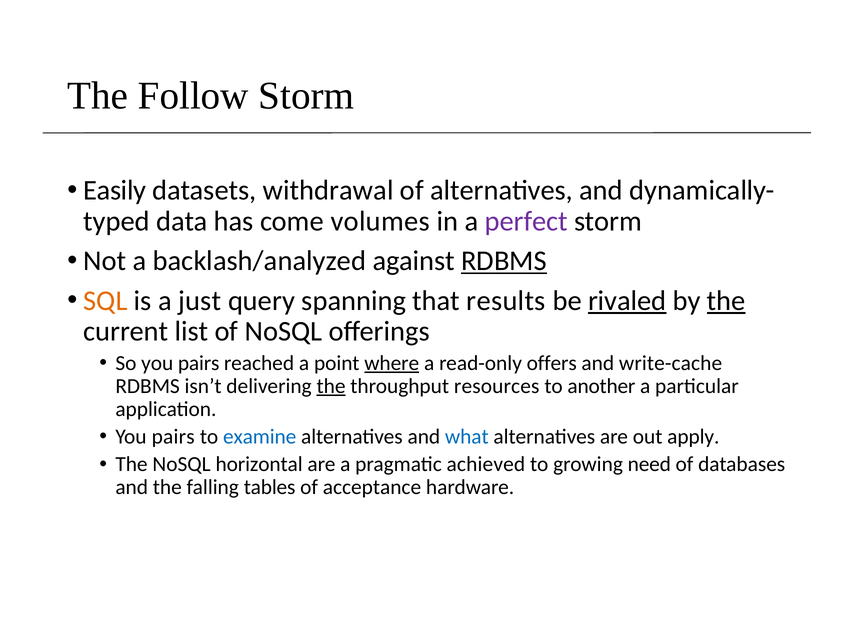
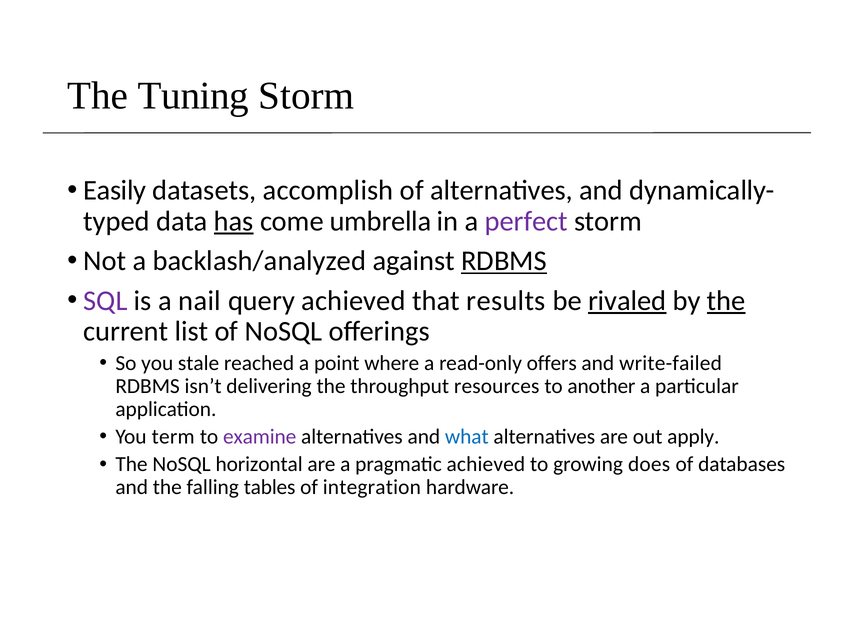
Follow: Follow -> Tuning (193, 96)
withdrawal: withdrawal -> accomplish (328, 190)
has underline: none -> present (234, 221)
volumes: volumes -> umbrella (381, 221)
SQL colour: orange -> purple (105, 300)
just: just -> nail (200, 300)
query spanning: spanning -> achieved (354, 300)
So you pairs: pairs -> stale (199, 363)
where underline: present -> none (392, 363)
write-cache: write-cache -> write-failed (671, 363)
the underline: present -> none (331, 386)
pairs: pairs -> term (173, 436)
examine colour: blue -> purple (260, 436)
need: need -> does (649, 464)
acceptance: acceptance -> integration (372, 487)
